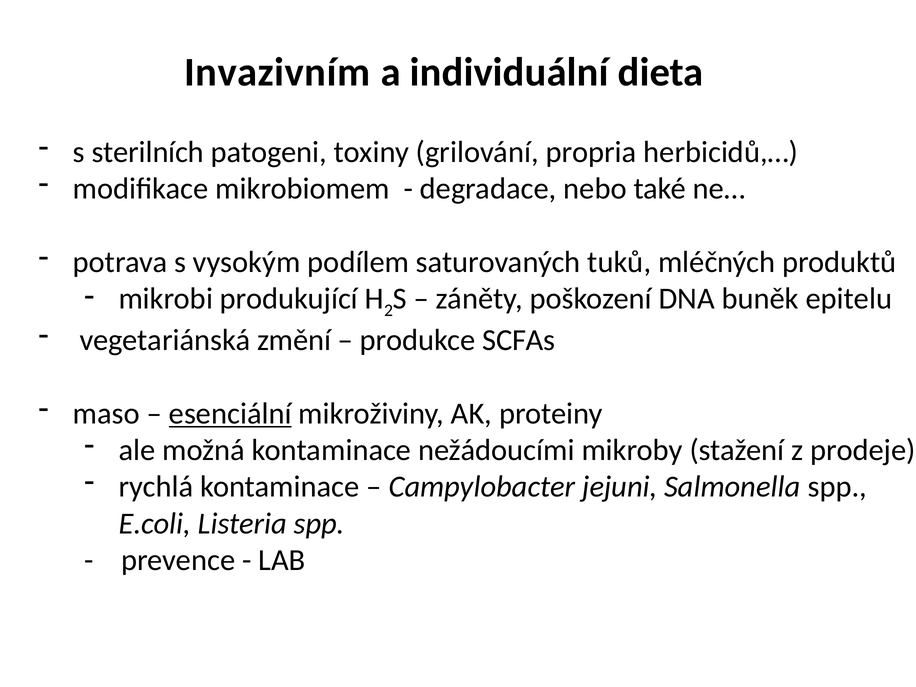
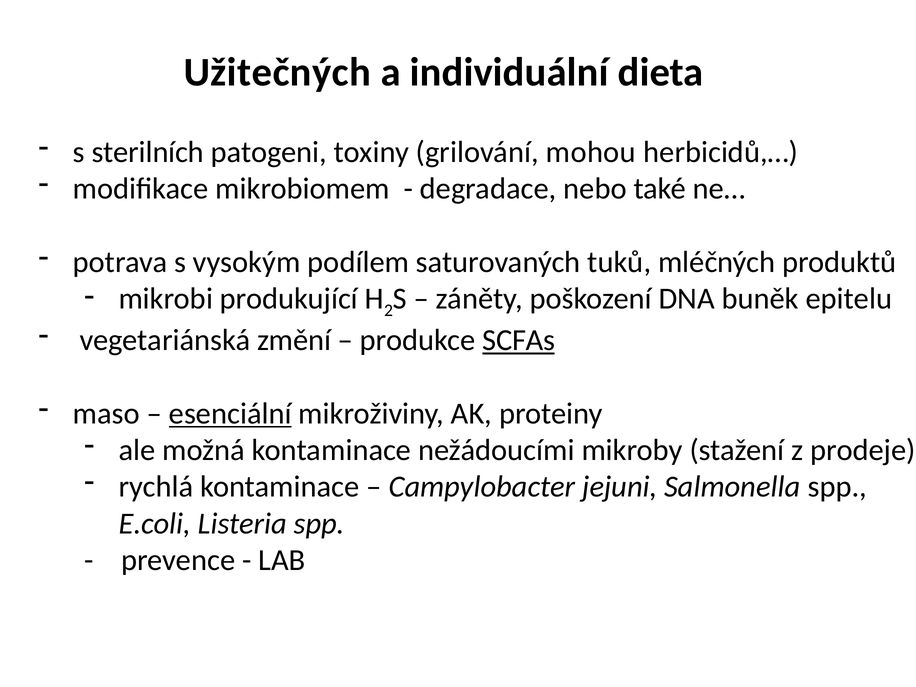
Invazivním: Invazivním -> Užitečných (277, 72)
propria: propria -> mohou (591, 152)
SCFAs underline: none -> present (519, 340)
